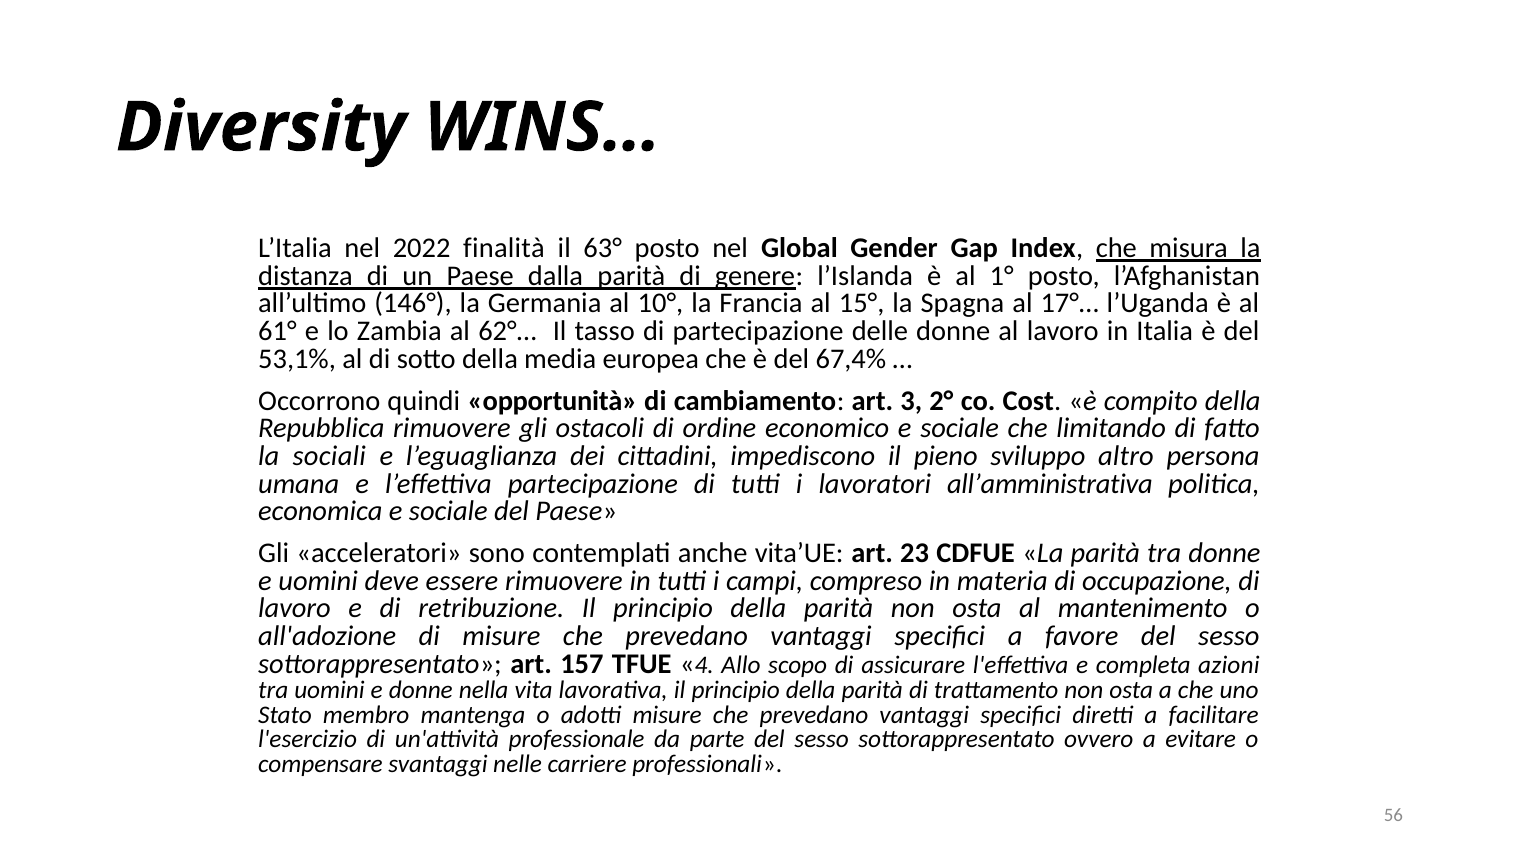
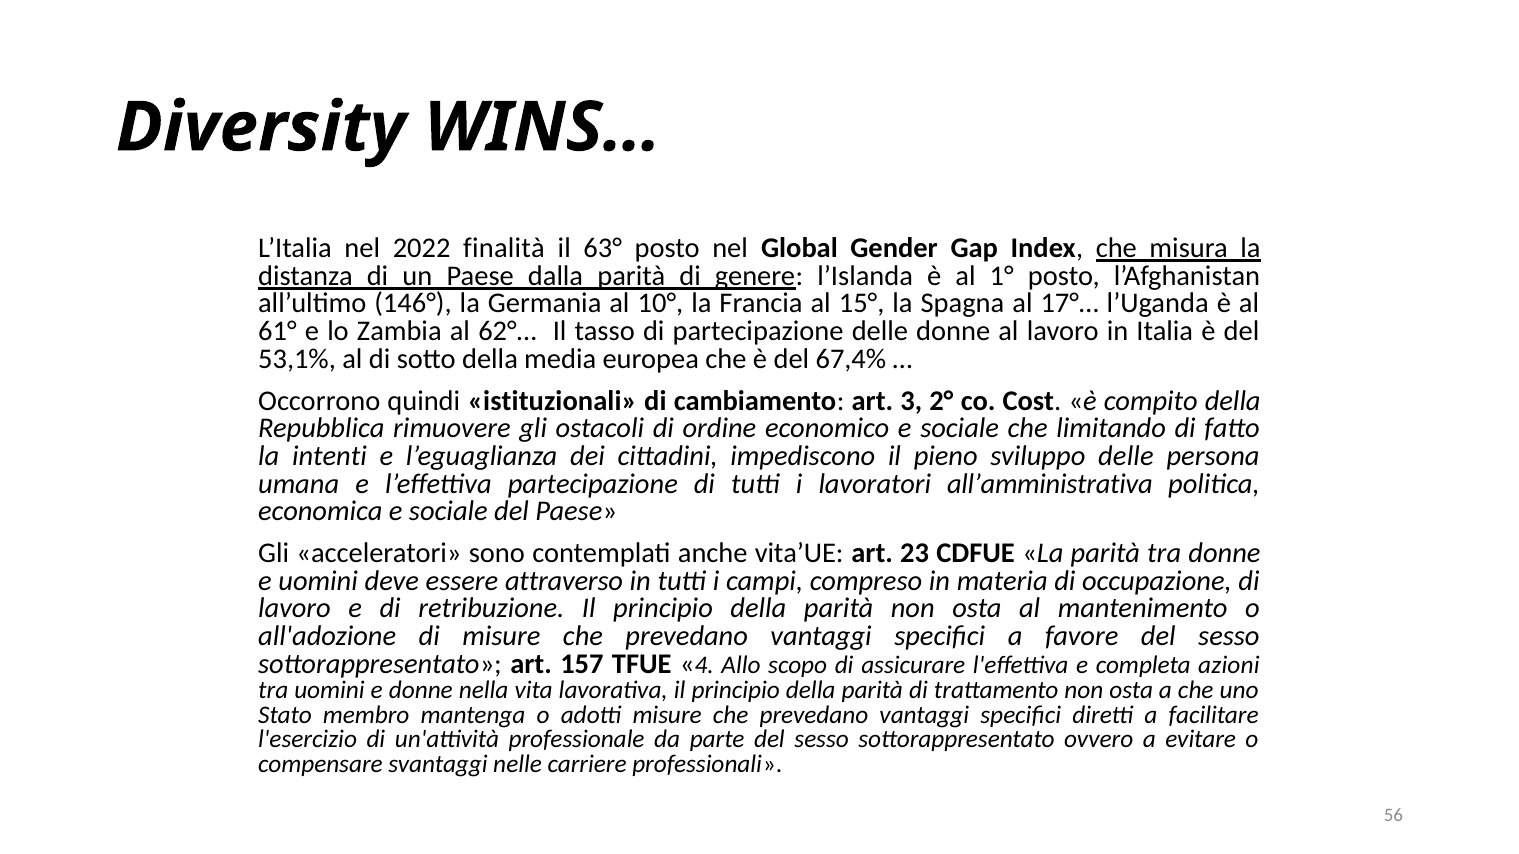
opportunità: opportunità -> istituzionali (552, 401)
sociali: sociali -> intenti (329, 456)
sviluppo altro: altro -> delle (1126, 456)
essere rimuovere: rimuovere -> attraverso (564, 581)
